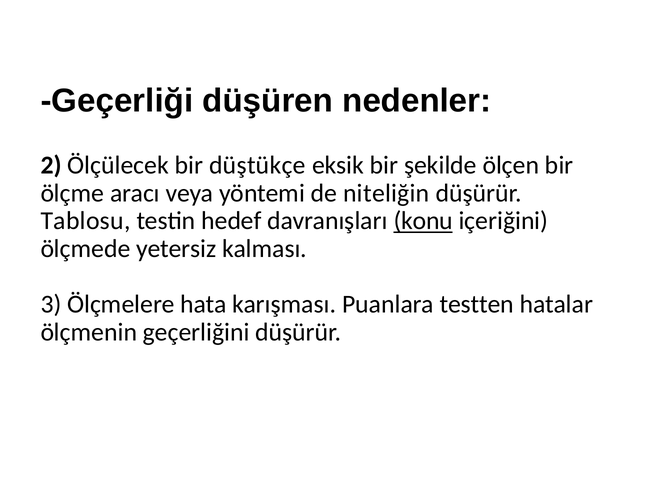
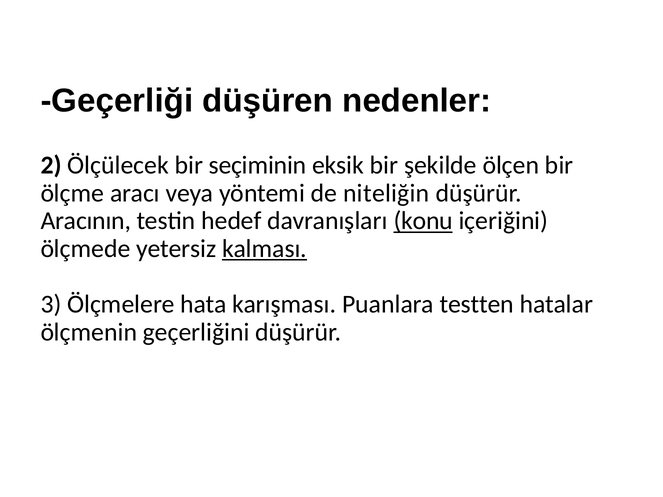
düştükçe: düştükçe -> seçiminin (258, 165)
Tablosu: Tablosu -> Aracının (86, 221)
kalması underline: none -> present (264, 249)
